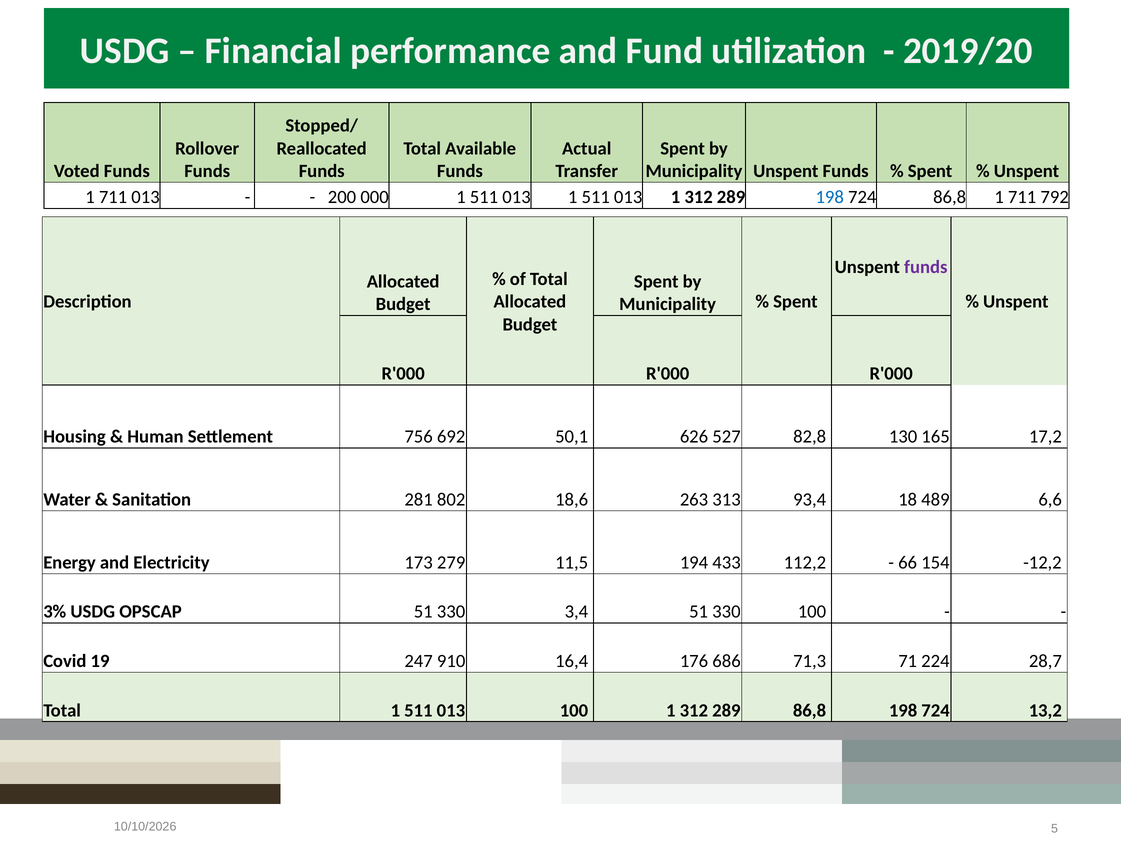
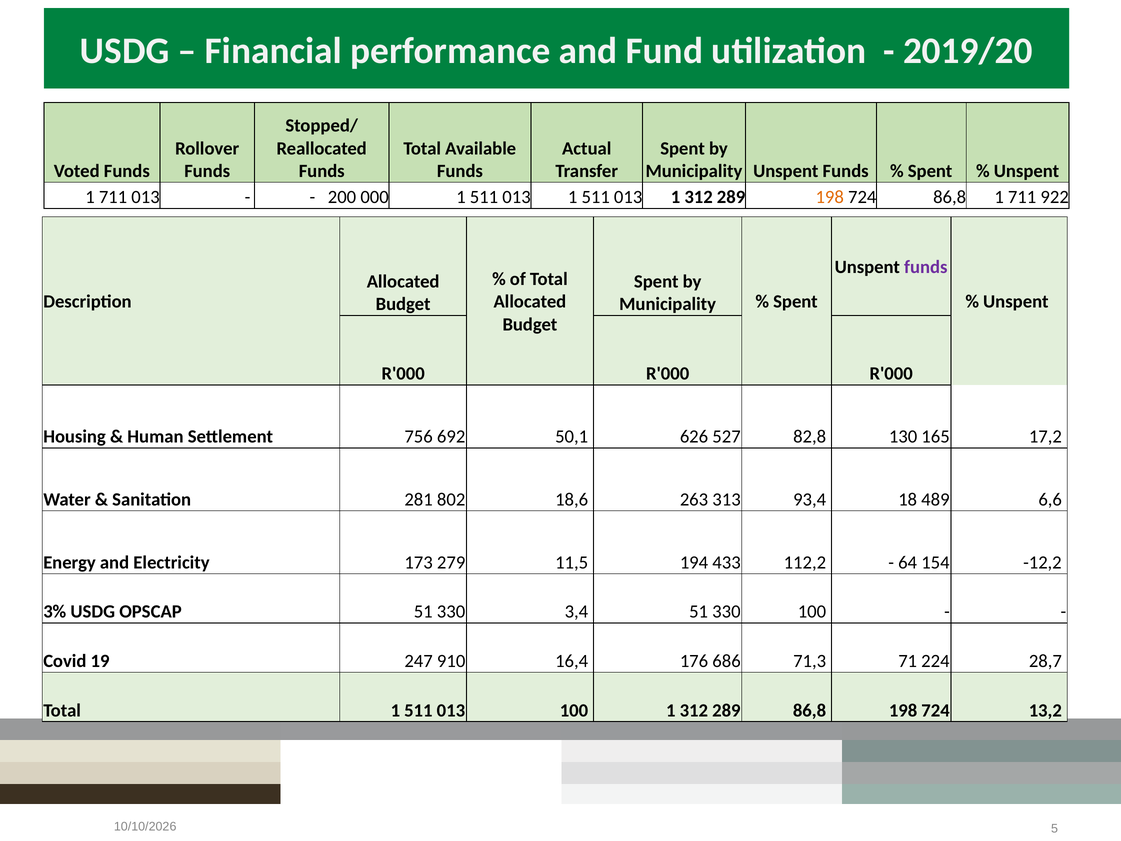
198 colour: blue -> orange (830, 197)
792: 792 -> 922 (1055, 197)
66: 66 -> 64 (908, 562)
